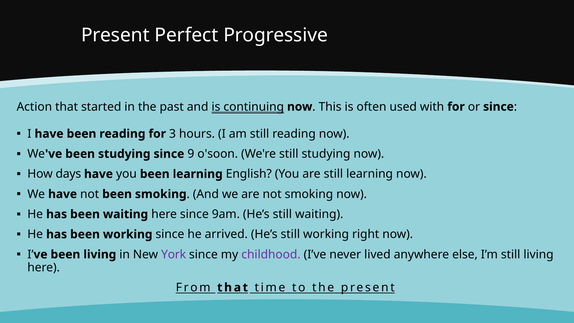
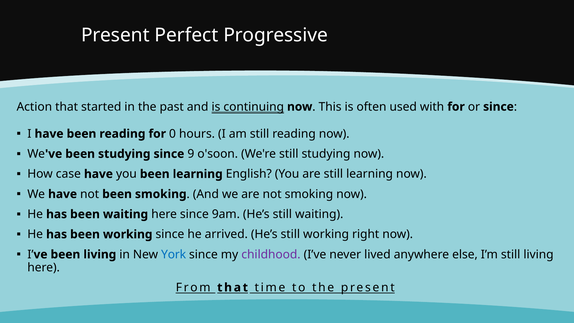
3: 3 -> 0 (172, 134)
days: days -> case (68, 174)
York colour: purple -> blue (174, 254)
